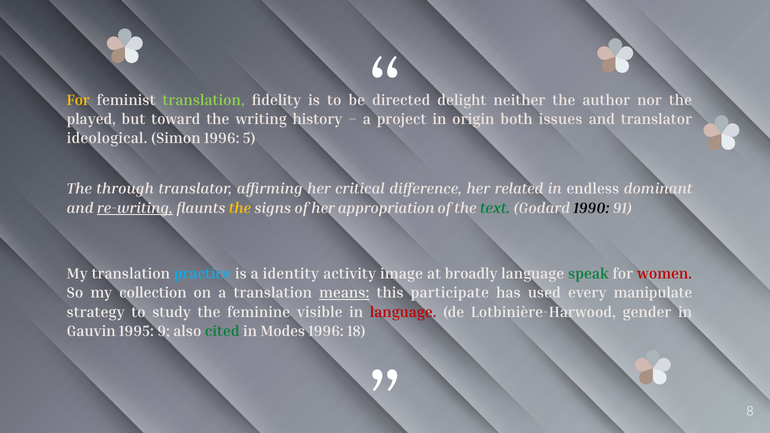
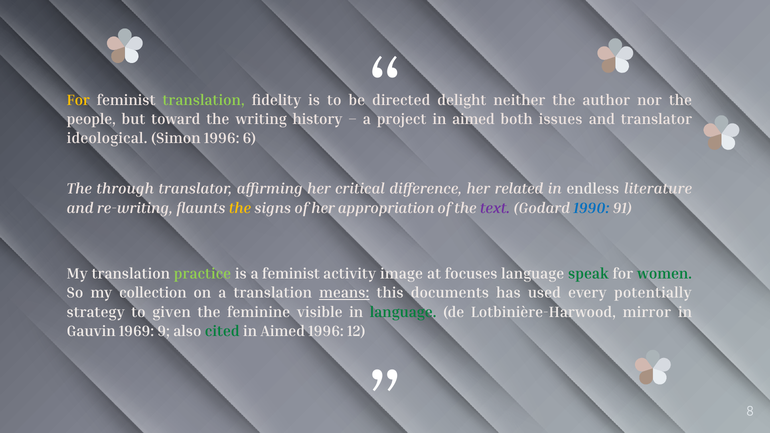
played: played -> people (91, 119)
origin: origin -> aimed (473, 119)
5: 5 -> 6 (249, 139)
dominant: dominant -> literature (658, 189)
re-writing underline: present -> none (135, 208)
text colour: green -> purple (495, 208)
1990 colour: black -> blue (591, 208)
practice colour: light blue -> light green (202, 274)
a identity: identity -> feminist (291, 274)
broadly: broadly -> focuses (471, 274)
women colour: red -> green (665, 274)
participate: participate -> documents (450, 293)
manipulate: manipulate -> potentially (653, 293)
study: study -> given (172, 312)
language colour: red -> green (403, 312)
gender: gender -> mirror (647, 312)
1995: 1995 -> 1969 (137, 332)
Modes: Modes -> Aimed (283, 332)
18: 18 -> 12 (356, 332)
